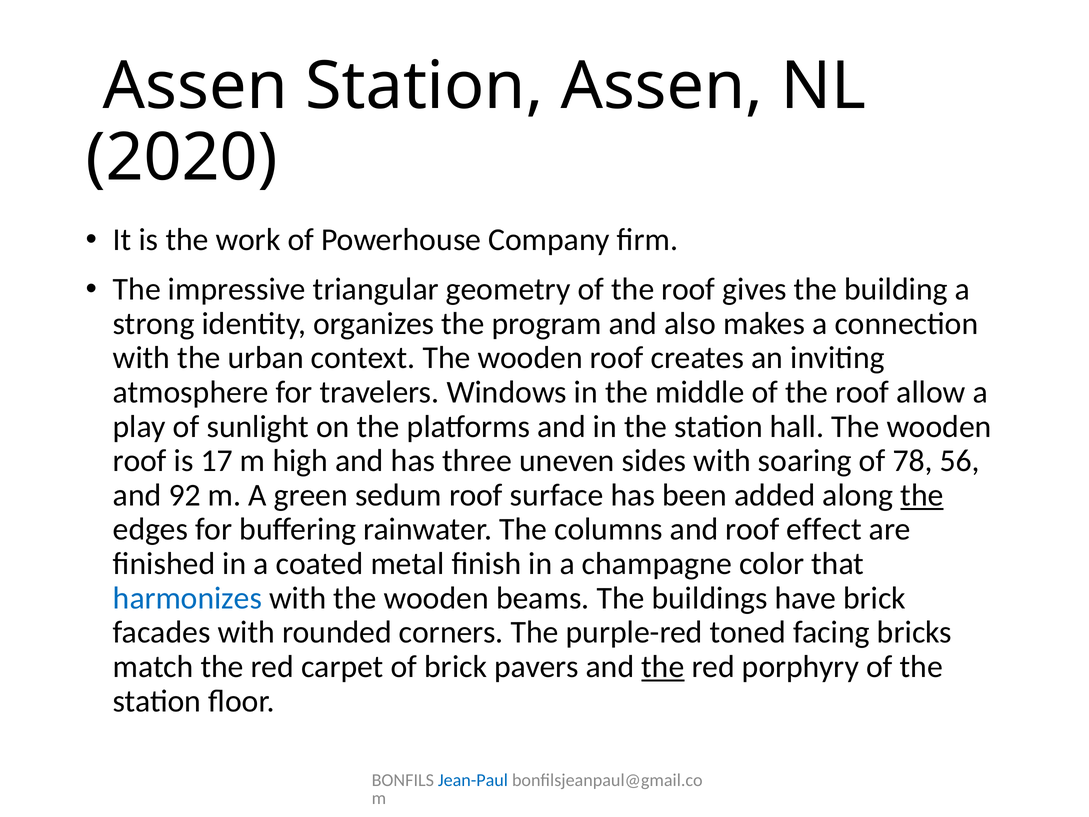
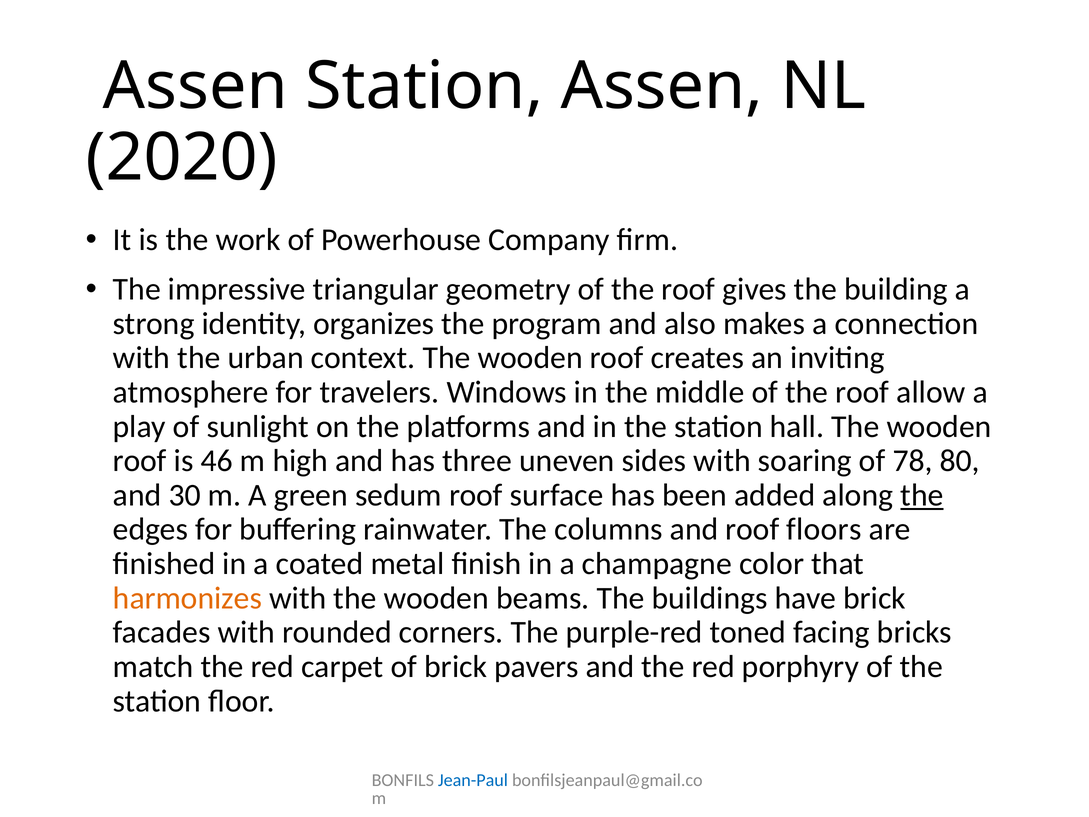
17: 17 -> 46 (217, 461)
56: 56 -> 80 (960, 461)
92: 92 -> 30 (185, 495)
effect: effect -> floors (824, 529)
harmonizes colour: blue -> orange (188, 598)
the underline: present -> none (663, 667)
